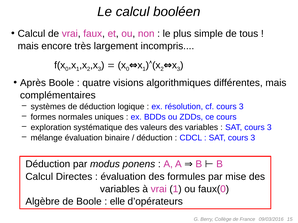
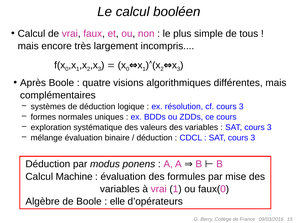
Directes: Directes -> Machine (74, 177)
